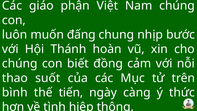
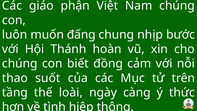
bình: bình -> tầng (15, 92)
tiến: tiến -> loài (71, 92)
